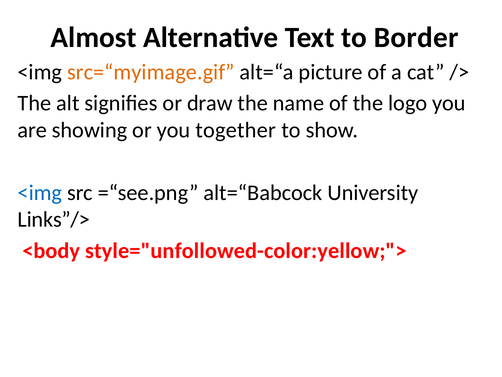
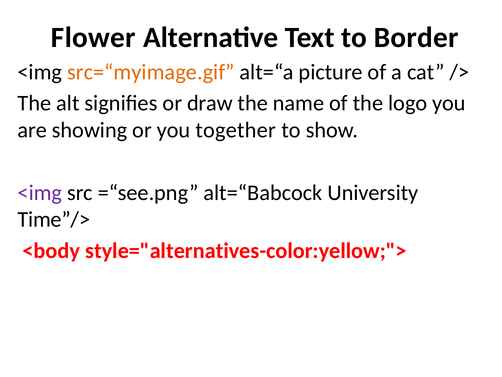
Almost: Almost -> Flower (93, 37)
<img colour: blue -> purple (40, 192)
Links”/>: Links”/> -> Time”/> (54, 219)
style="unfollowed-color:yellow;">: style="unfollowed-color:yellow;"> -> style="alternatives-color:yellow;"> (246, 251)
